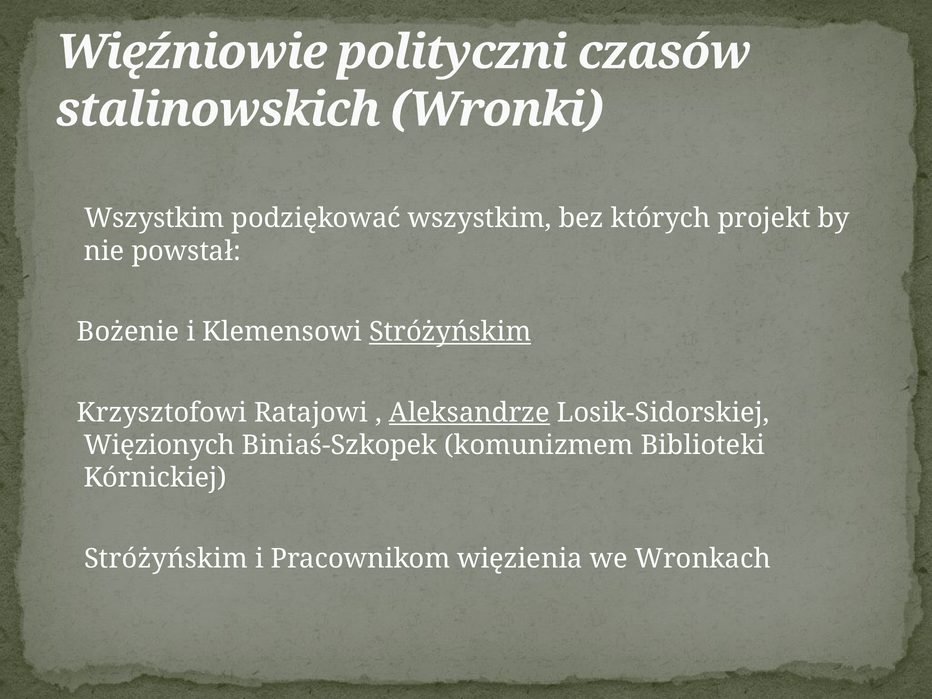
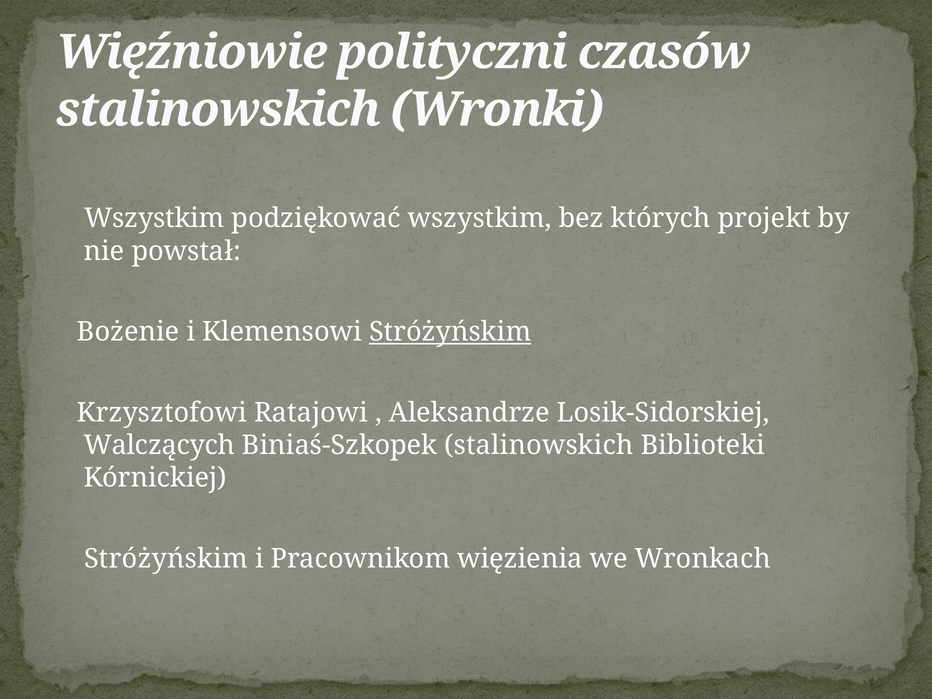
Aleksandrze underline: present -> none (469, 413)
Więzionych: Więzionych -> Walczących (159, 445)
Biniaś-Szkopek komunizmem: komunizmem -> stalinowskich (539, 445)
